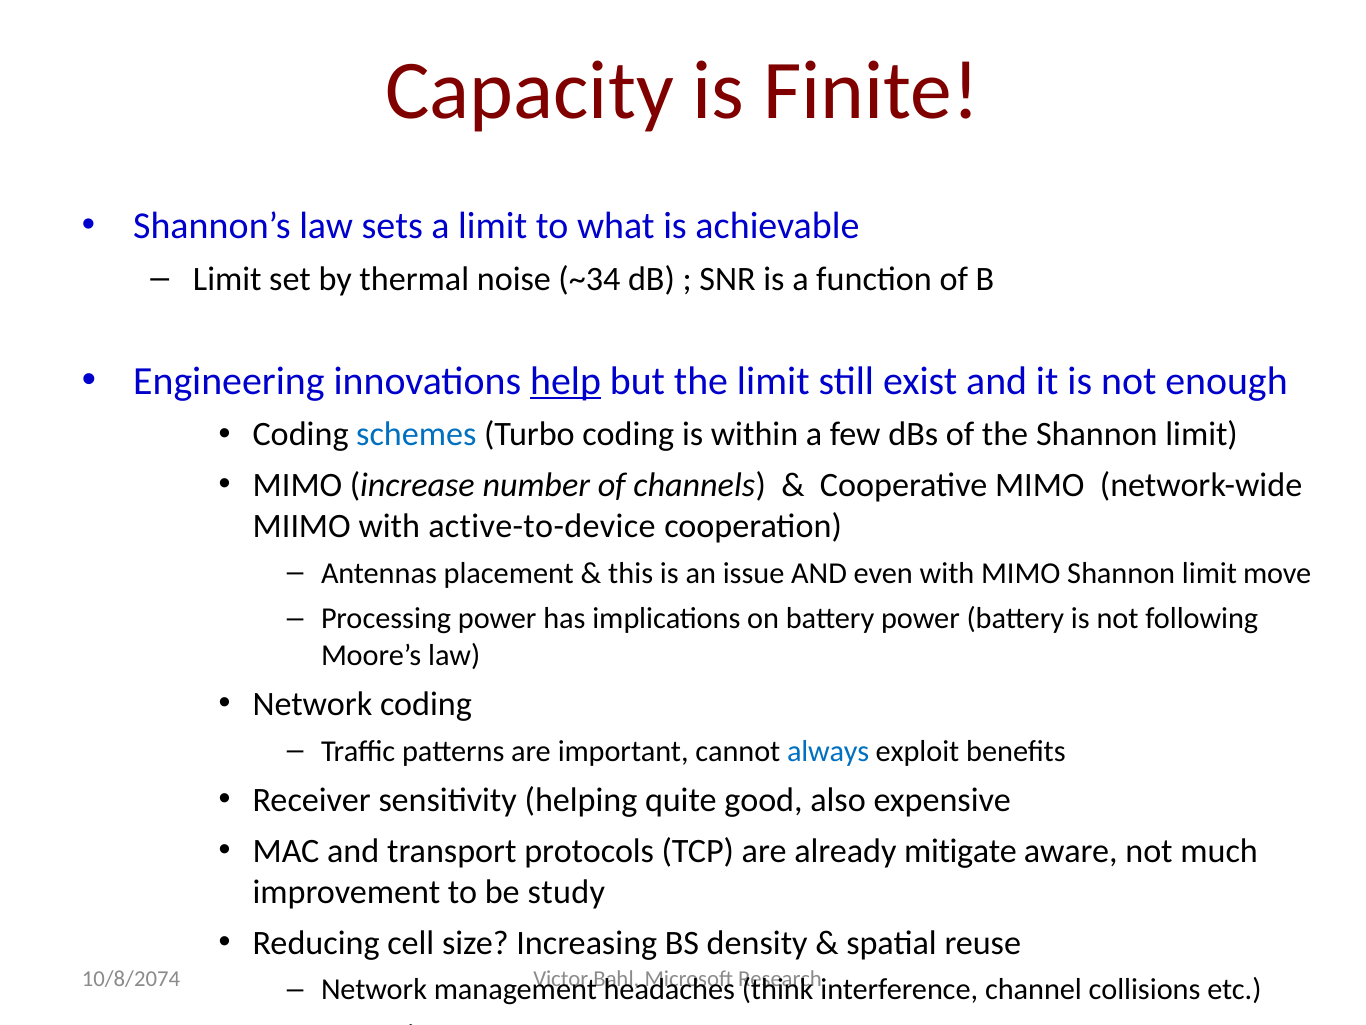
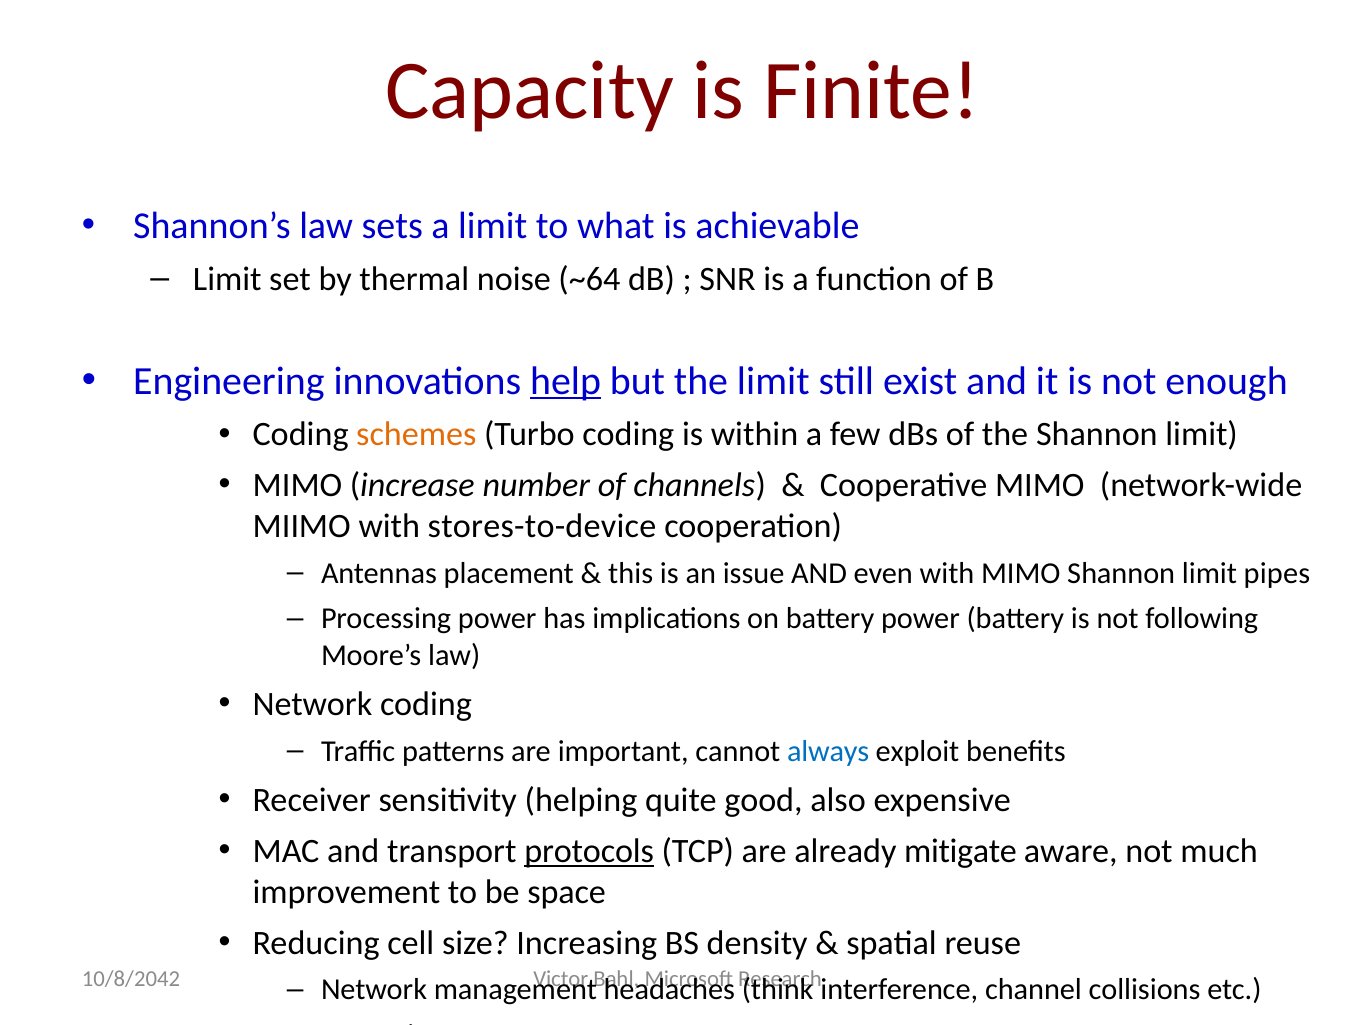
~34: ~34 -> ~64 (589, 279)
schemes colour: blue -> orange (416, 435)
active-to-device: active-to-device -> stores-to-device (542, 526)
move: move -> pipes (1277, 573)
protocols underline: none -> present (589, 851)
study: study -> space (567, 892)
10/8/2074: 10/8/2074 -> 10/8/2042 (131, 978)
